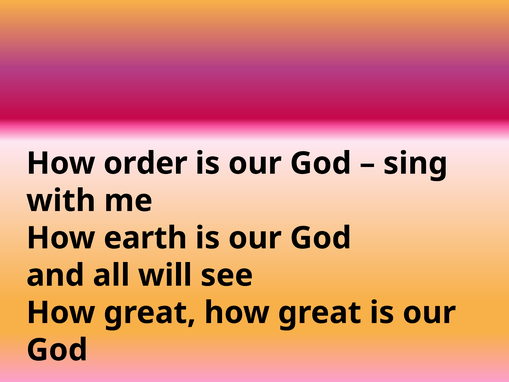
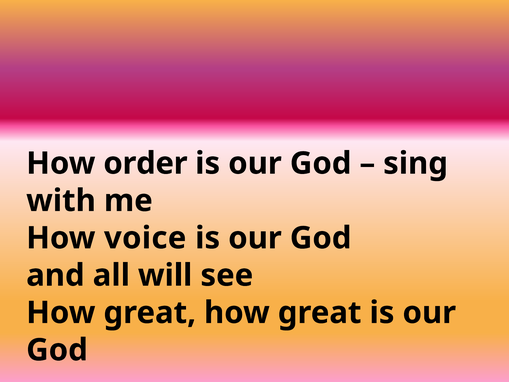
earth: earth -> voice (145, 238)
